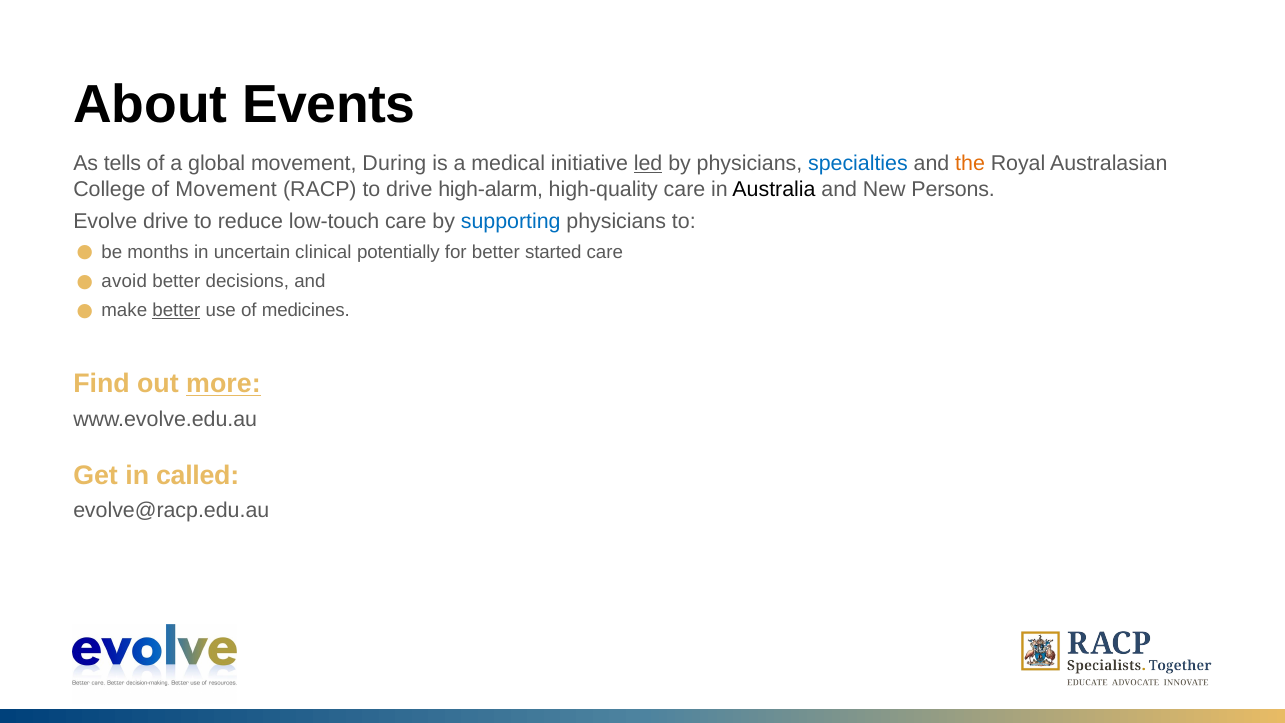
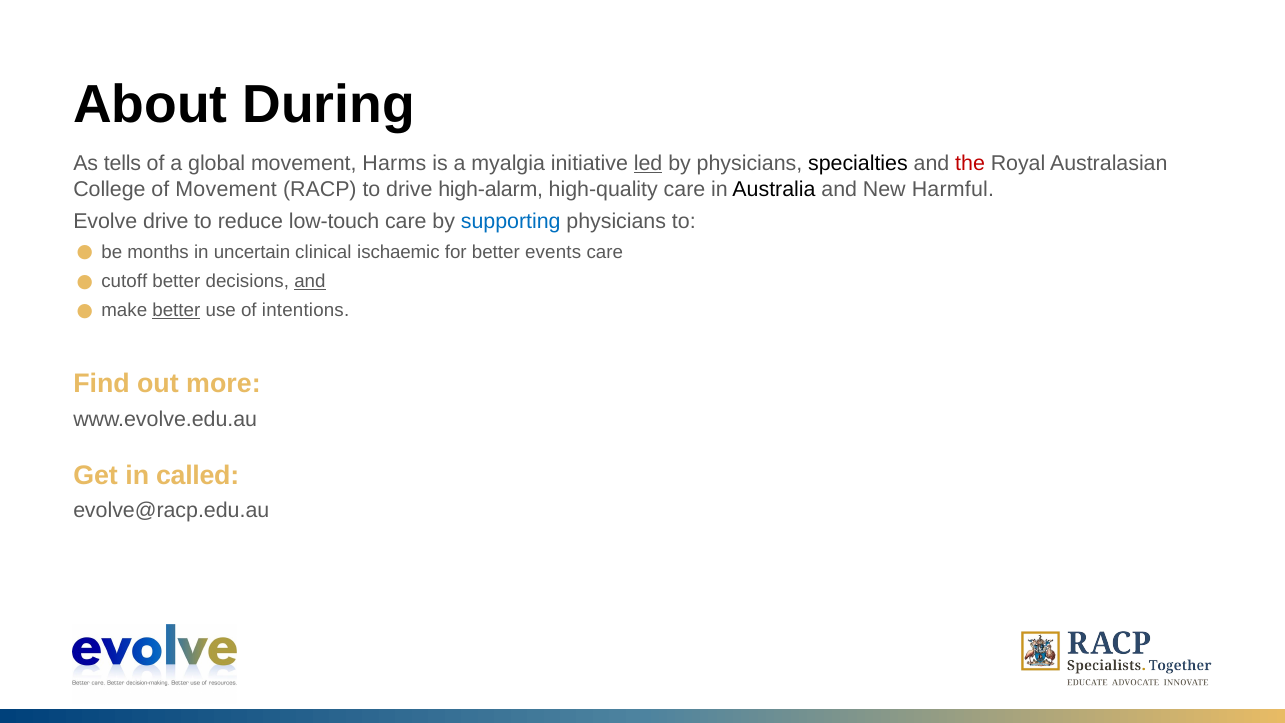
Events: Events -> During (329, 104)
During: During -> Harms (394, 163)
medical: medical -> myalgia (508, 163)
specialties colour: blue -> black (858, 163)
the colour: orange -> red (970, 163)
Persons: Persons -> Harmful (953, 189)
potentially: potentially -> ischaemic (398, 252)
started: started -> events (553, 252)
avoid: avoid -> cutoff (124, 281)
and underline: none -> present (310, 281)
medicines: medicines -> intentions (306, 310)
more underline: present -> none (223, 384)
